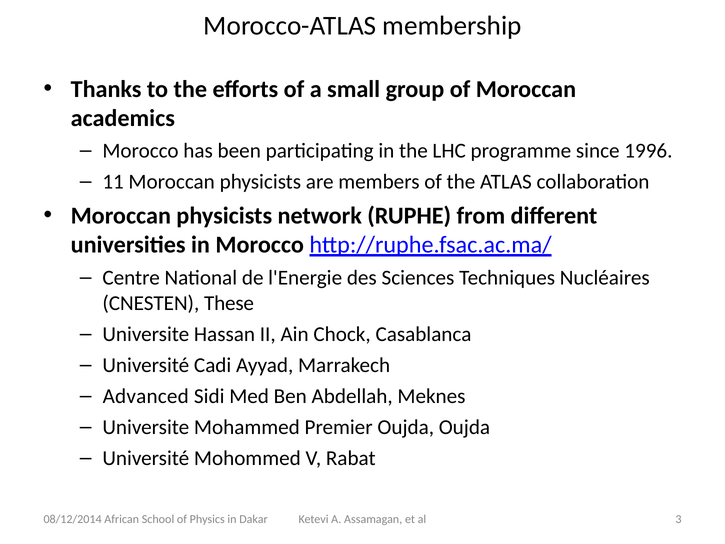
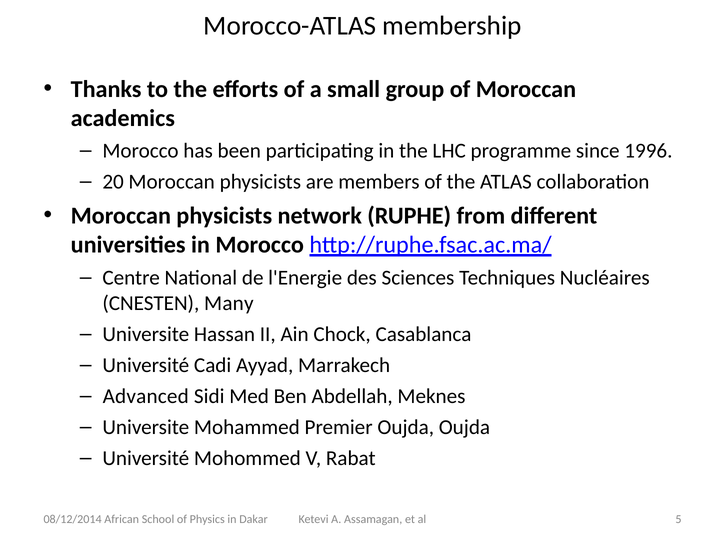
11: 11 -> 20 (113, 182)
These: These -> Many (229, 303)
3: 3 -> 5 (679, 519)
